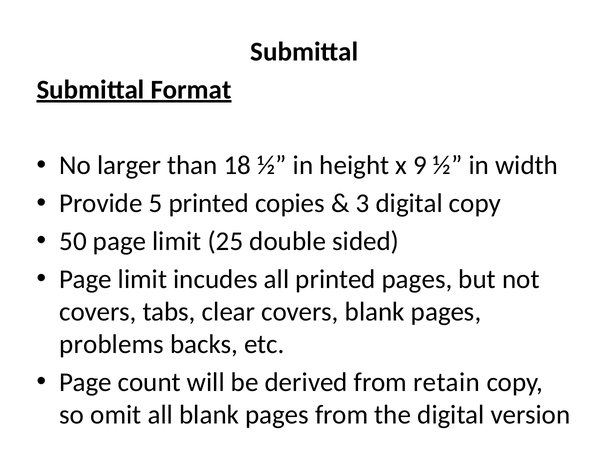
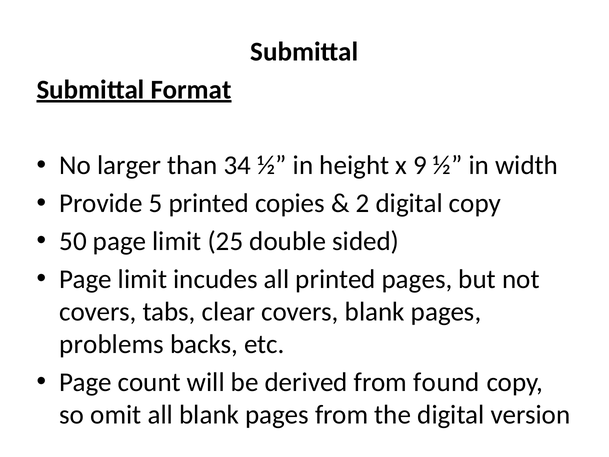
18: 18 -> 34 (237, 165)
3: 3 -> 2 (363, 203)
retain: retain -> found (447, 382)
